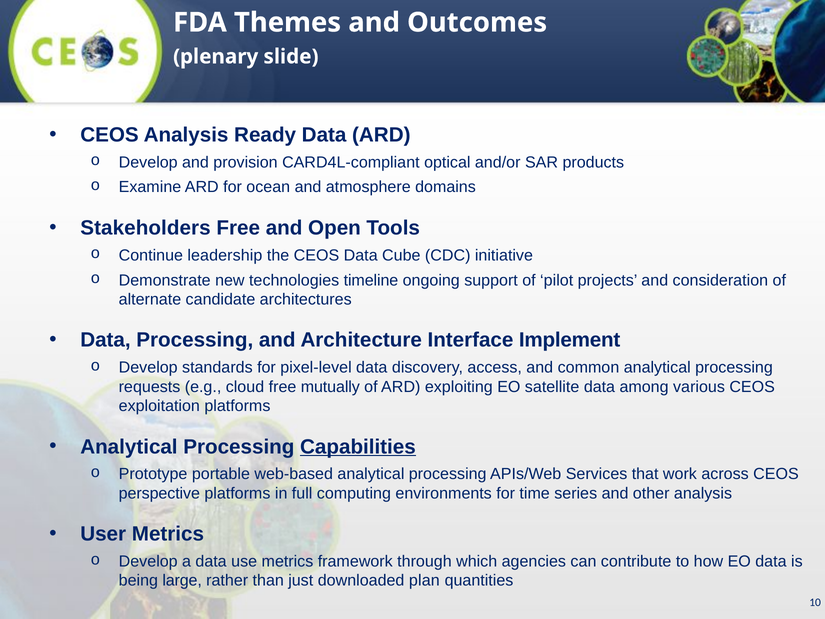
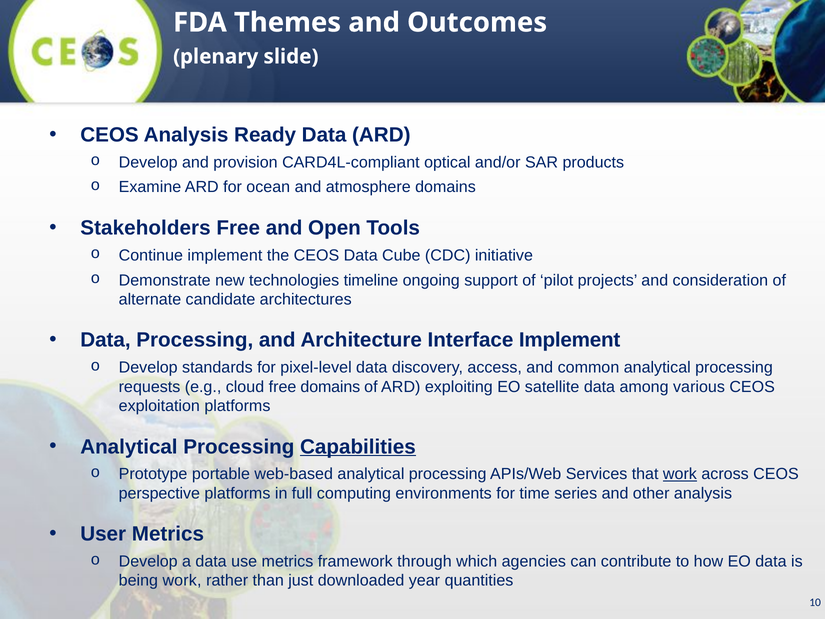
Continue leadership: leadership -> implement (225, 255)
free mutually: mutually -> domains (330, 387)
work underline: none -> present (680, 474)
being large: large -> work (182, 580)
plan: plan -> year (424, 580)
